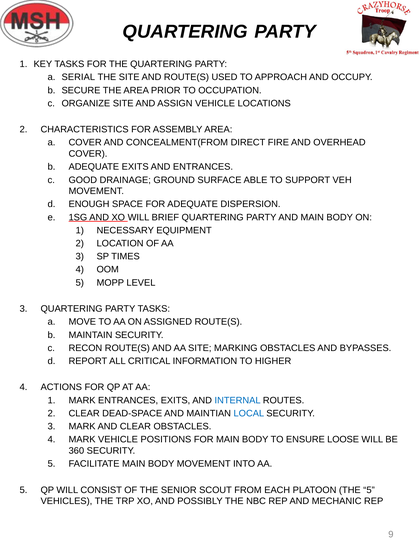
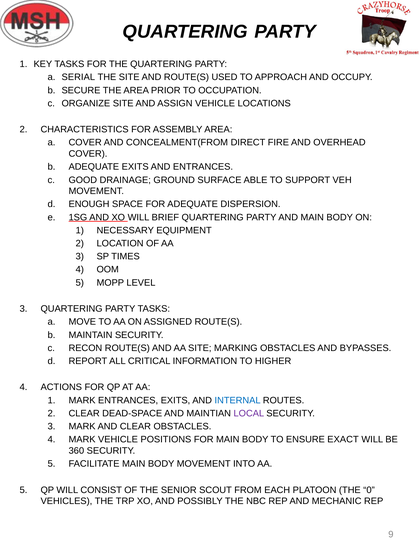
LOCAL colour: blue -> purple (249, 413)
LOOSE: LOOSE -> EXACT (343, 440)
THE 5: 5 -> 0 (369, 490)
